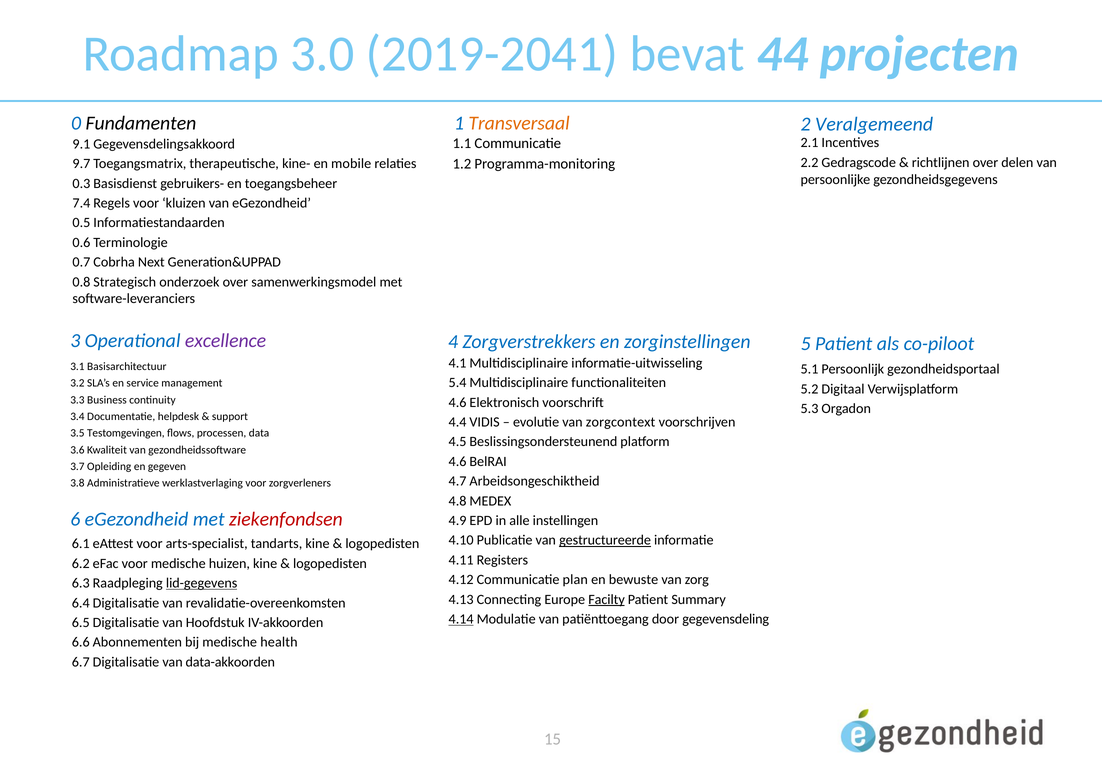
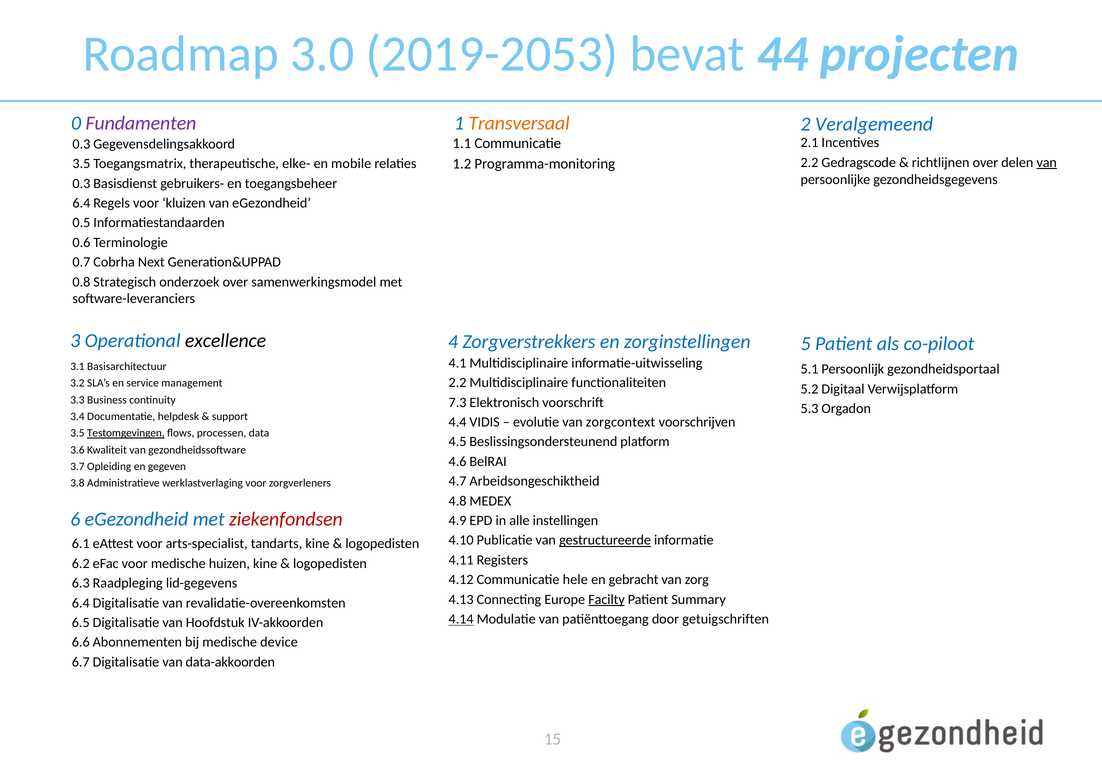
2019-2041: 2019-2041 -> 2019-2053 (492, 54)
Fundamenten colour: black -> purple (141, 123)
9.1: 9.1 -> 0.3 (81, 144)
van underline: none -> present (1047, 162)
9.7: 9.7 -> 3.5 (81, 164)
kine-: kine- -> elke- (296, 164)
7.4: 7.4 -> 6.4 (81, 203)
excellence colour: purple -> black (226, 341)
5.4: 5.4 -> 2.2 (458, 383)
4.6: 4.6 -> 7.3 (458, 402)
Testomgevingen underline: none -> present (126, 433)
plan: plan -> hele (575, 580)
bewuste: bewuste -> gebracht (634, 580)
lid-gegevens underline: present -> none (202, 583)
gegevensdeling: gegevensdeling -> getuigschriften (726, 619)
health: health -> device (279, 642)
